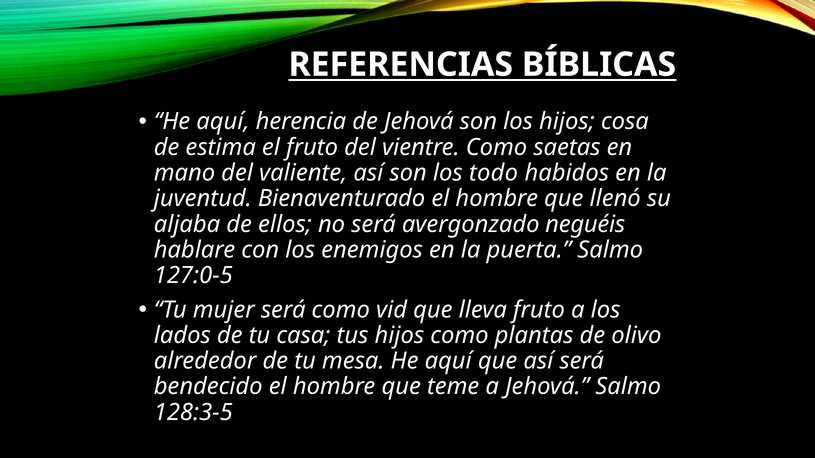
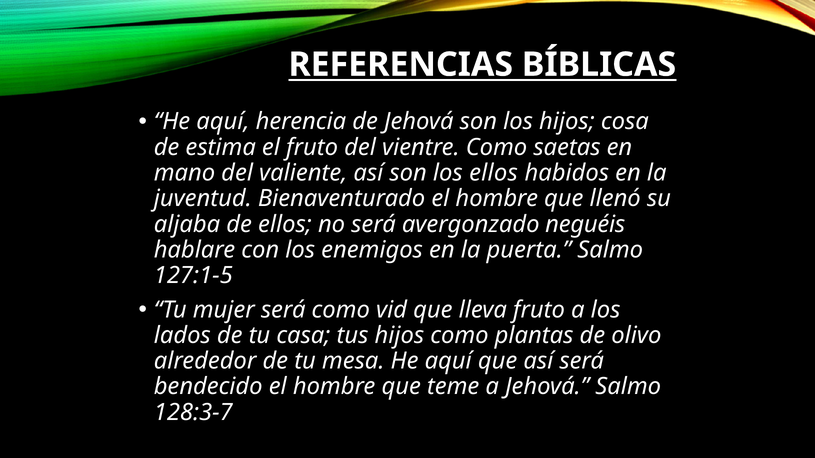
los todo: todo -> ellos (494, 173)
127:0-5: 127:0-5 -> 127:1-5 (193, 276)
128:3-5: 128:3-5 -> 128:3-7 (193, 413)
